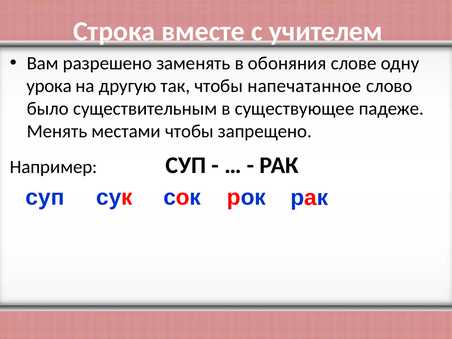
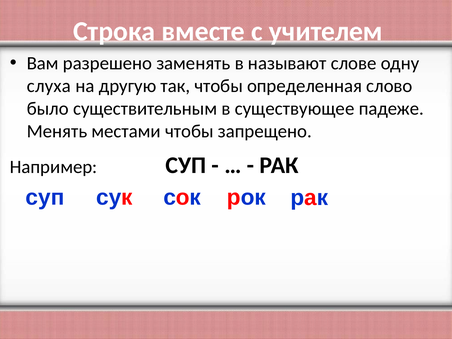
обоняния: обоняния -> называют (287, 63)
урока: урока -> слуха (49, 86)
напечатанное: напечатанное -> определенная (305, 86)
